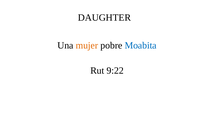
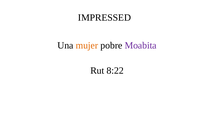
DAUGHTER: DAUGHTER -> IMPRESSED (104, 18)
Moabita colour: blue -> purple (141, 45)
9:22: 9:22 -> 8:22 (115, 70)
